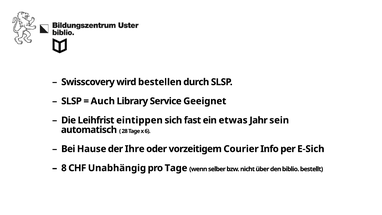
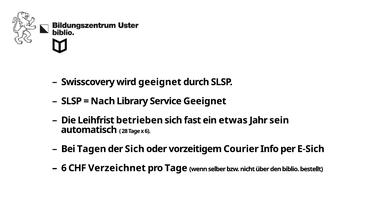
wird bestellen: bestellen -> geeignet (160, 82)
Auch: Auch -> Nach (103, 101)
eintippen: eintippen -> betrieben (139, 120)
Hause: Hause -> Tagen (92, 149)
der Ihre: Ihre -> Sich (135, 149)
8: 8 -> 6 (64, 168)
Unabhängig: Unabhängig -> Verzeichnet (117, 168)
